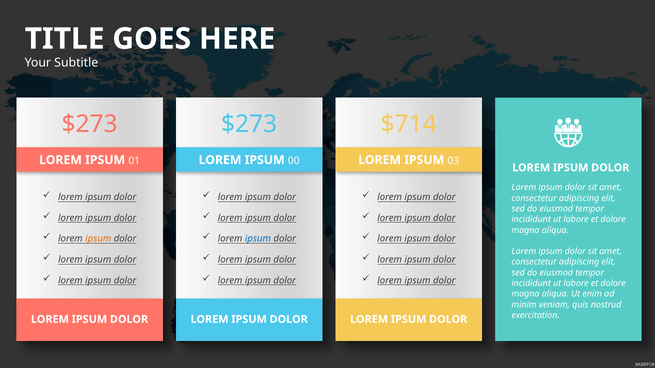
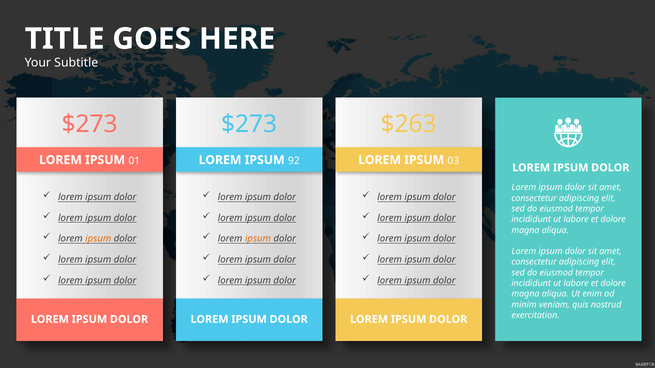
$714: $714 -> $263 (409, 124)
00: 00 -> 92 (294, 161)
ipsum colour: blue -> orange (258, 239)
